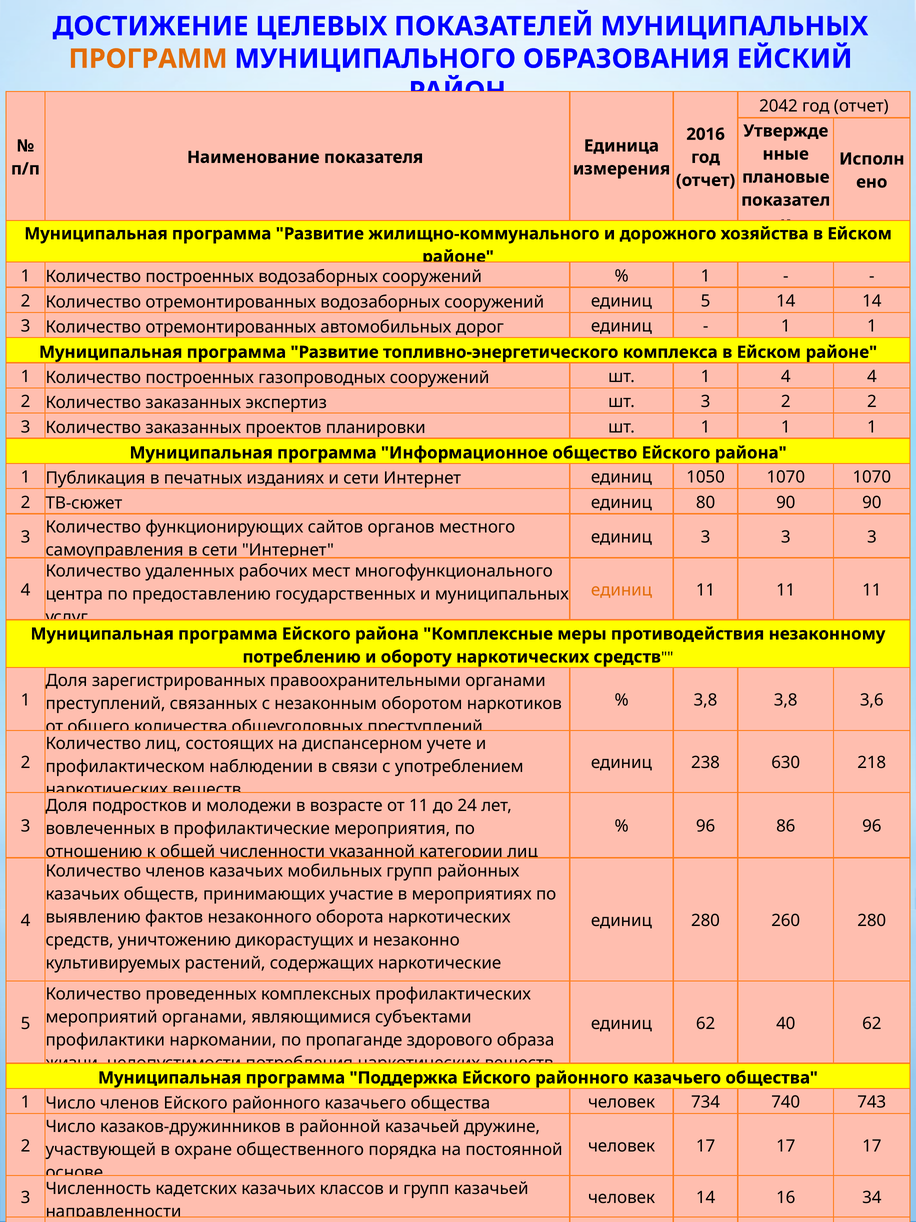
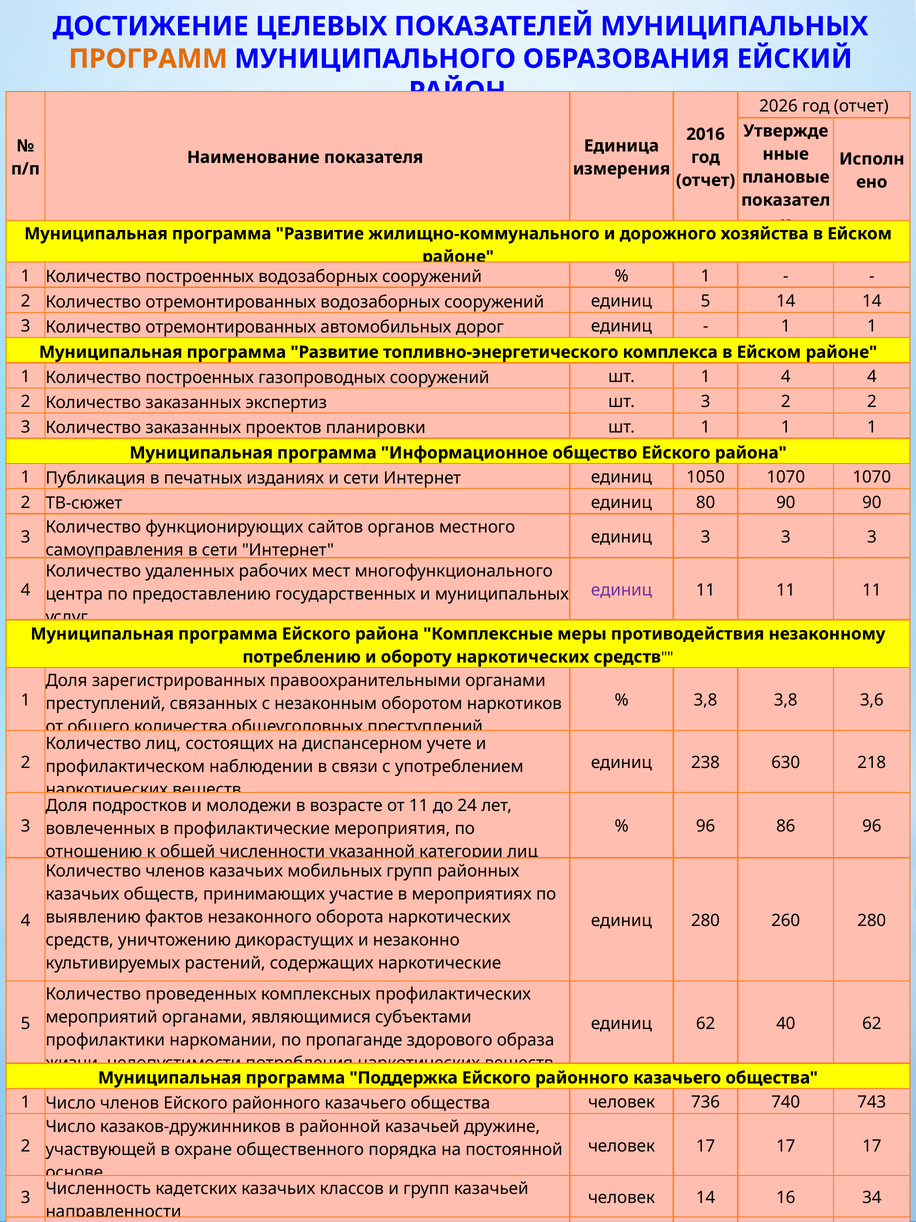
2042: 2042 -> 2026 (778, 106)
единиц colour: orange -> purple (622, 590)
734: 734 -> 736 (706, 1102)
